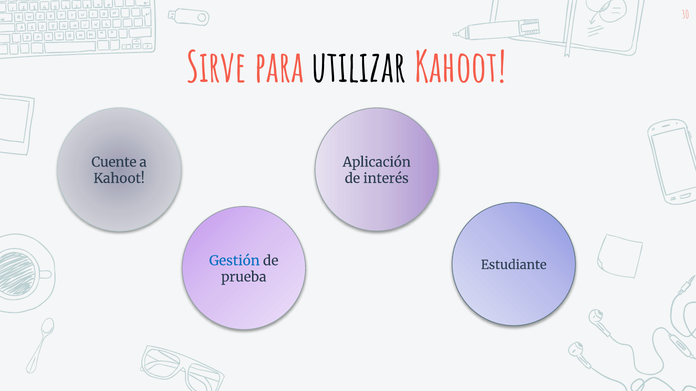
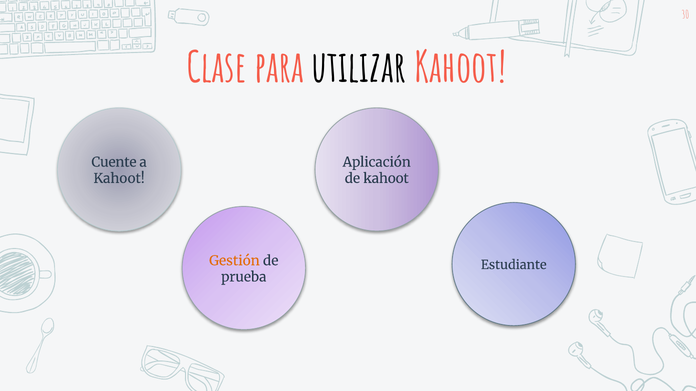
Sirve: Sirve -> Clase (217, 68)
de interés: interés -> kahoot (386, 179)
Gestión colour: blue -> orange (234, 261)
